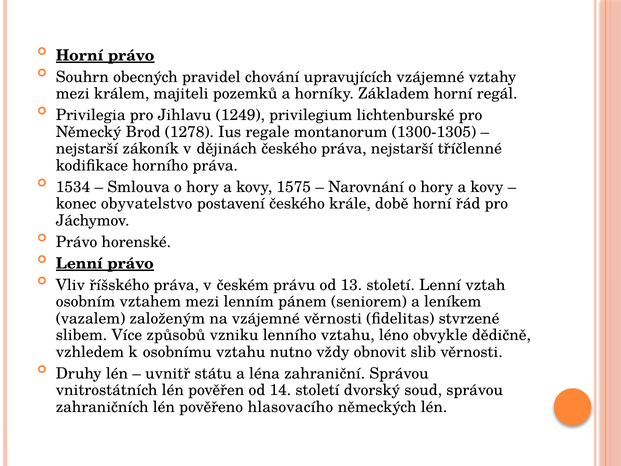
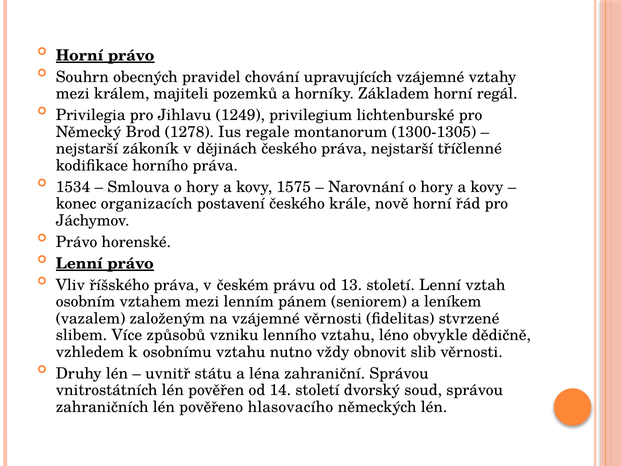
obyvatelstvo: obyvatelstvo -> organizacích (147, 204)
době: době -> nově (392, 204)
